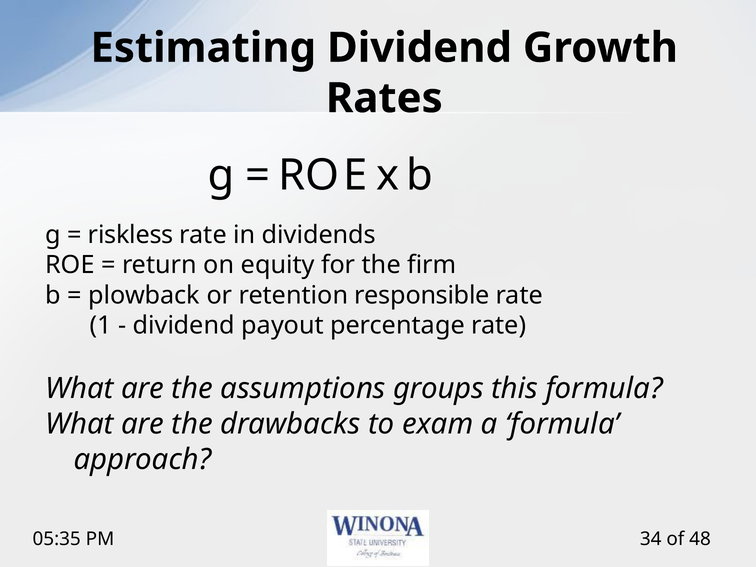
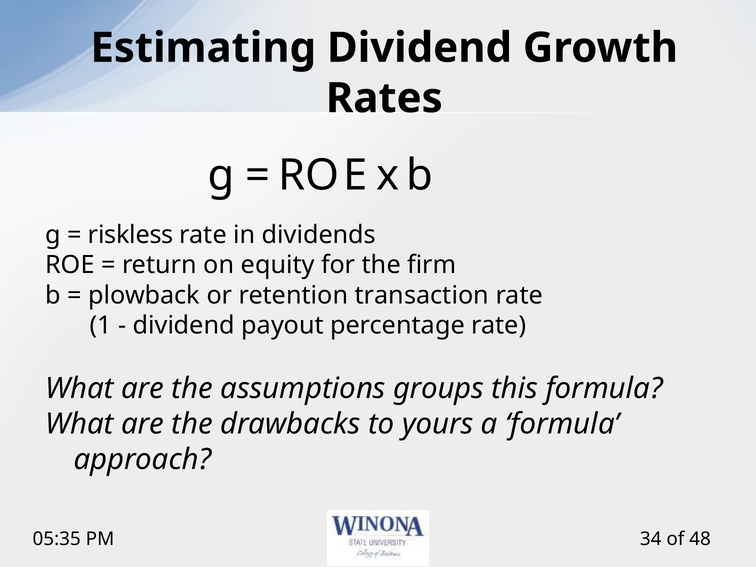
responsible: responsible -> transaction (422, 295)
exam: exam -> yours (438, 424)
